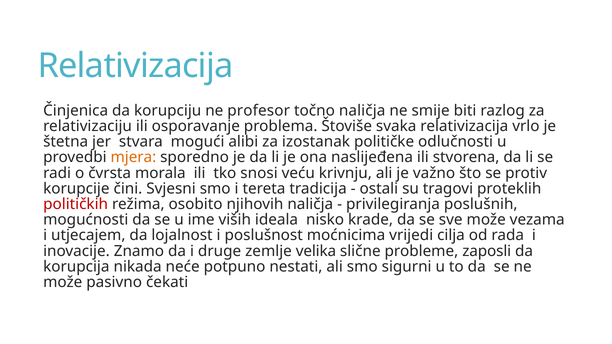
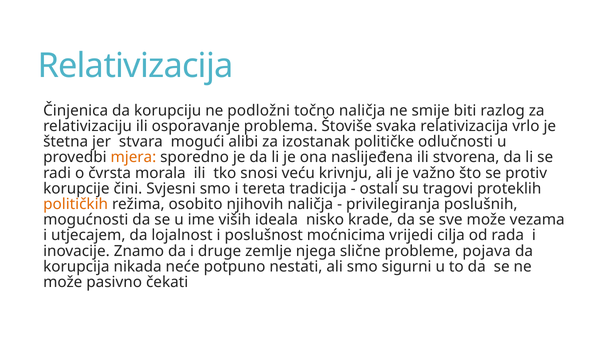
profesor: profesor -> podložni (259, 111)
političkih colour: red -> orange (76, 204)
velika: velika -> njega (316, 251)
zaposli: zaposli -> pojava (487, 251)
